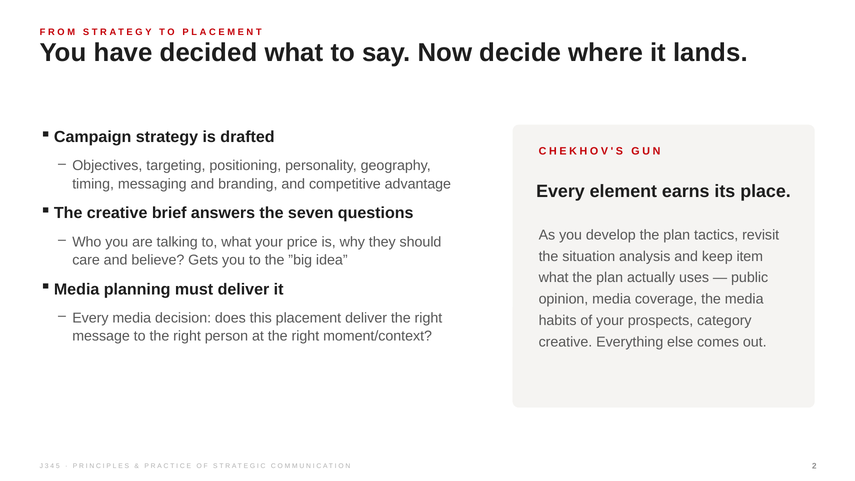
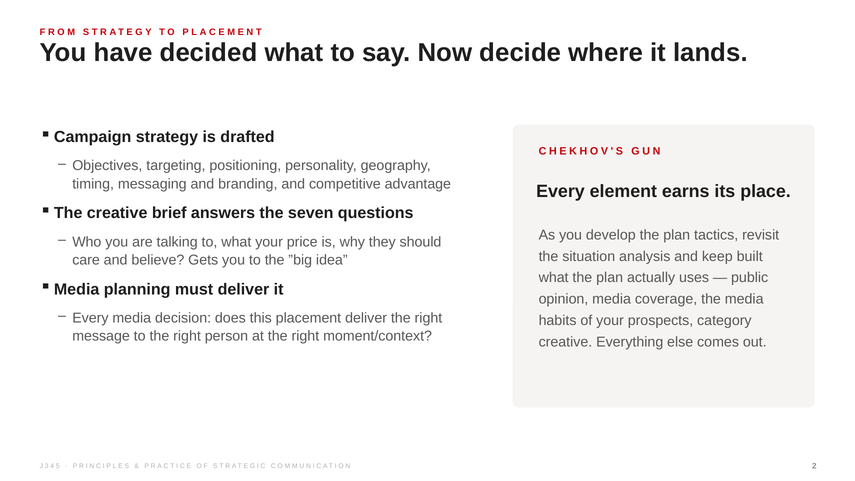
item: item -> built (750, 256)
